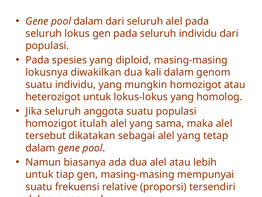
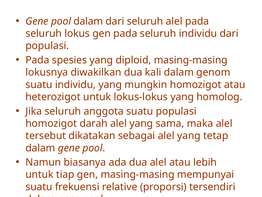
itulah: itulah -> darah (94, 123)
